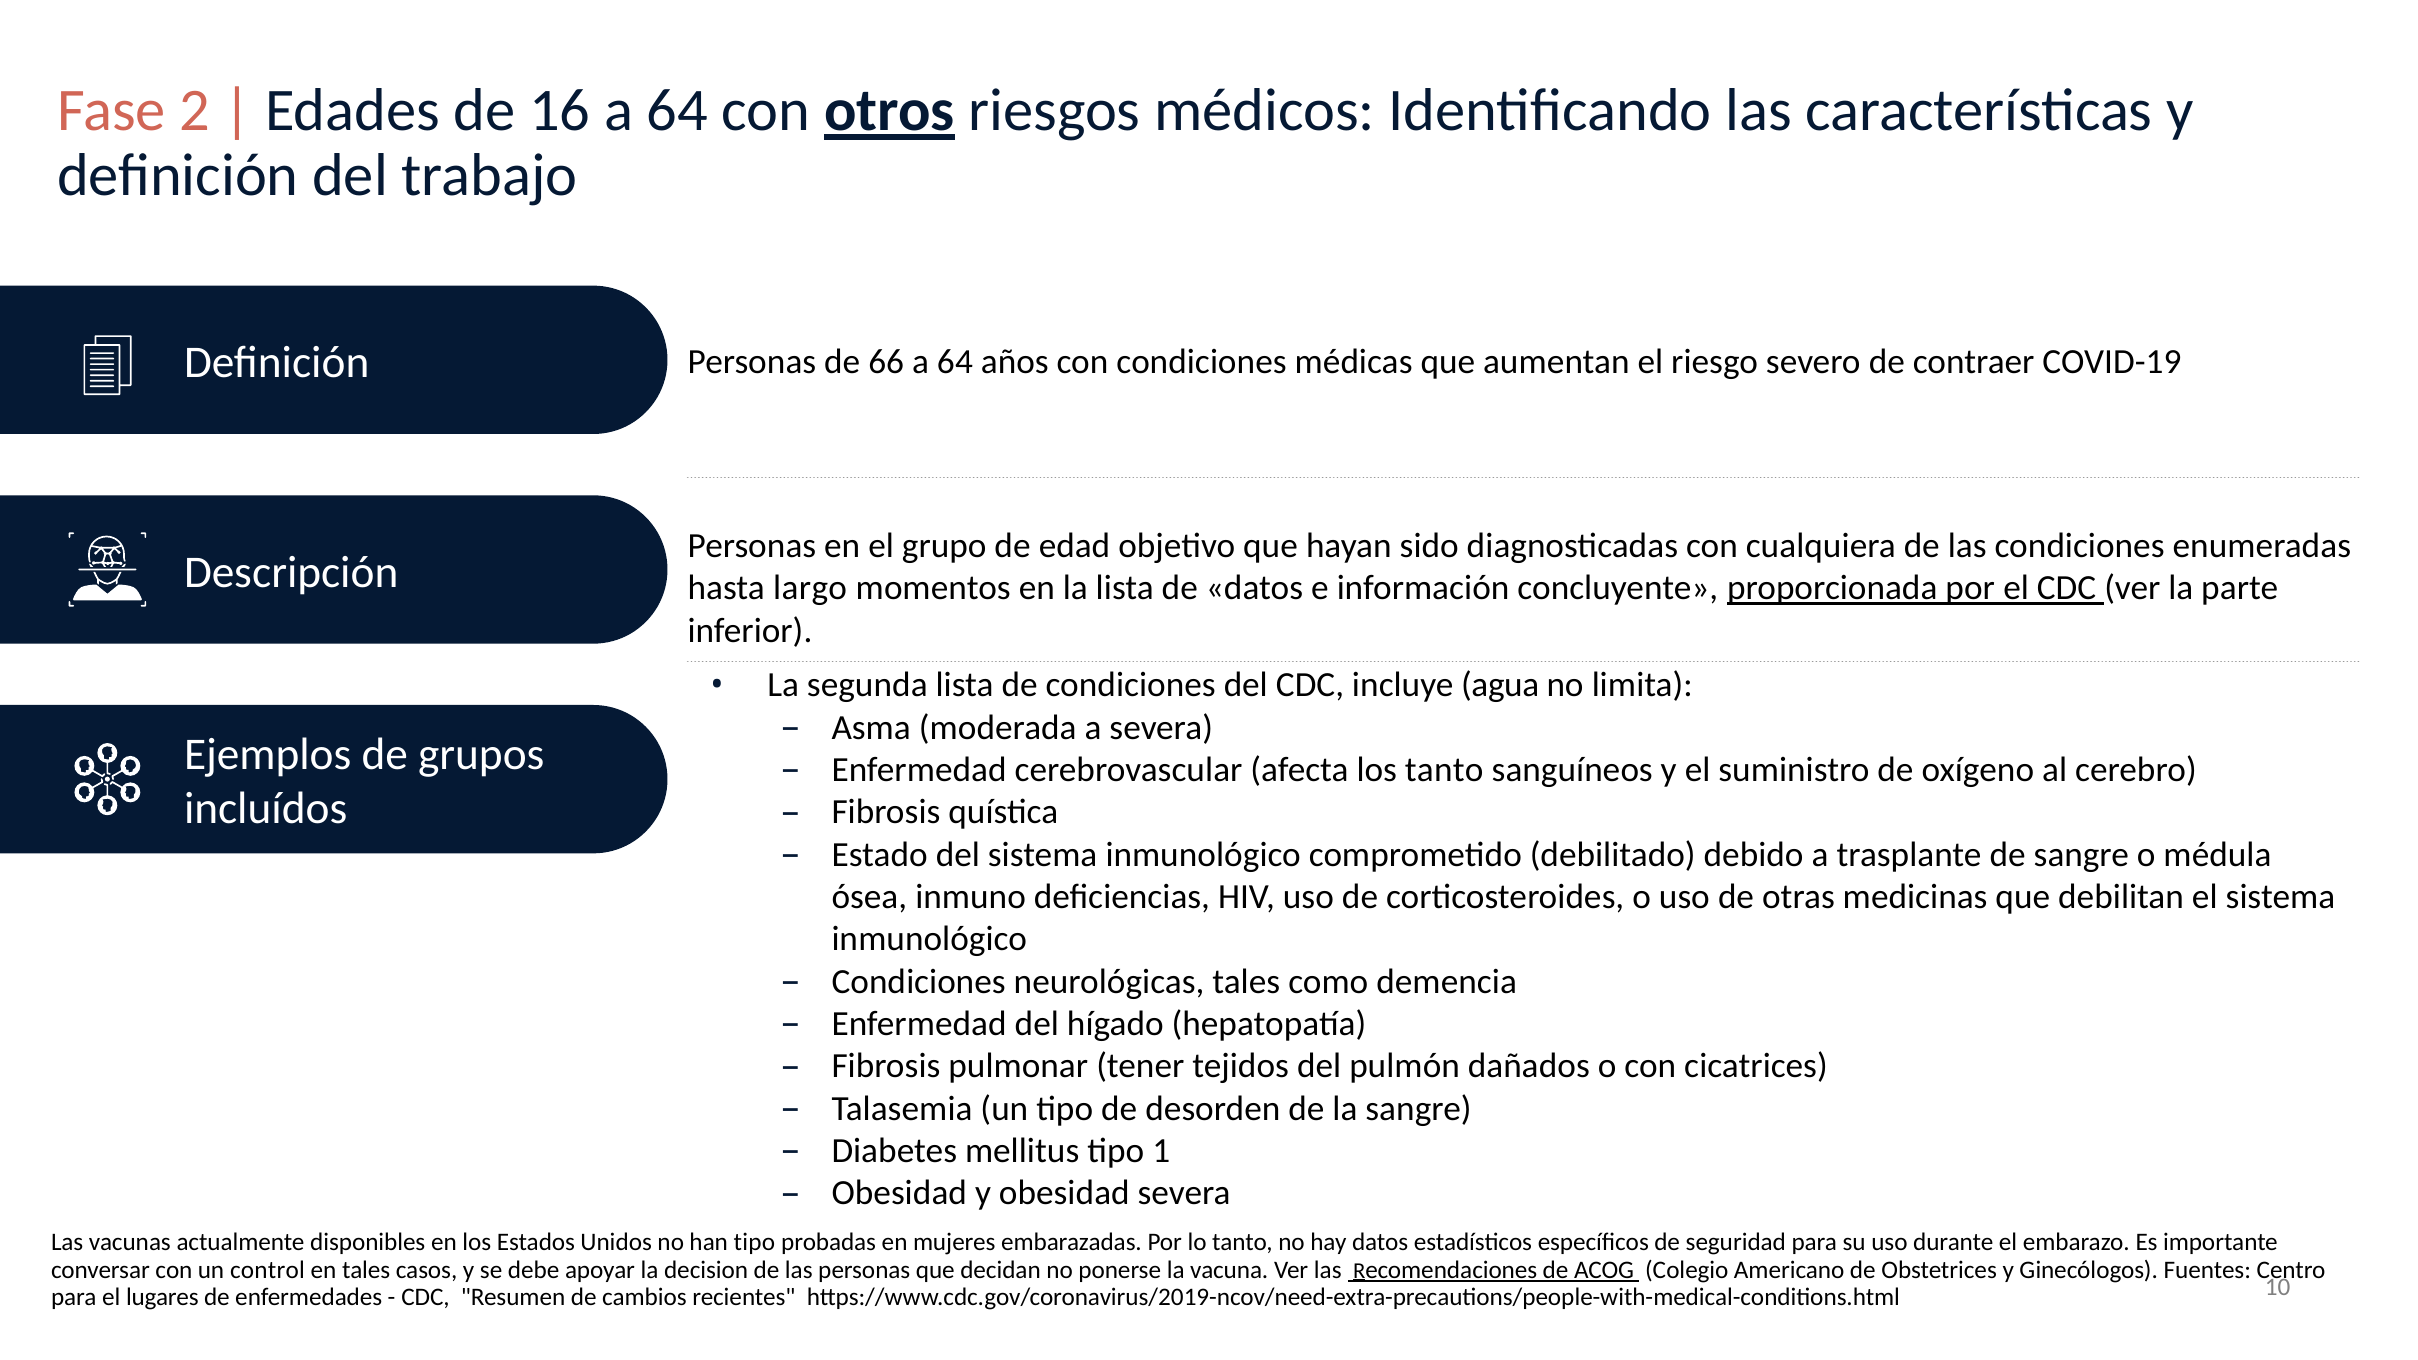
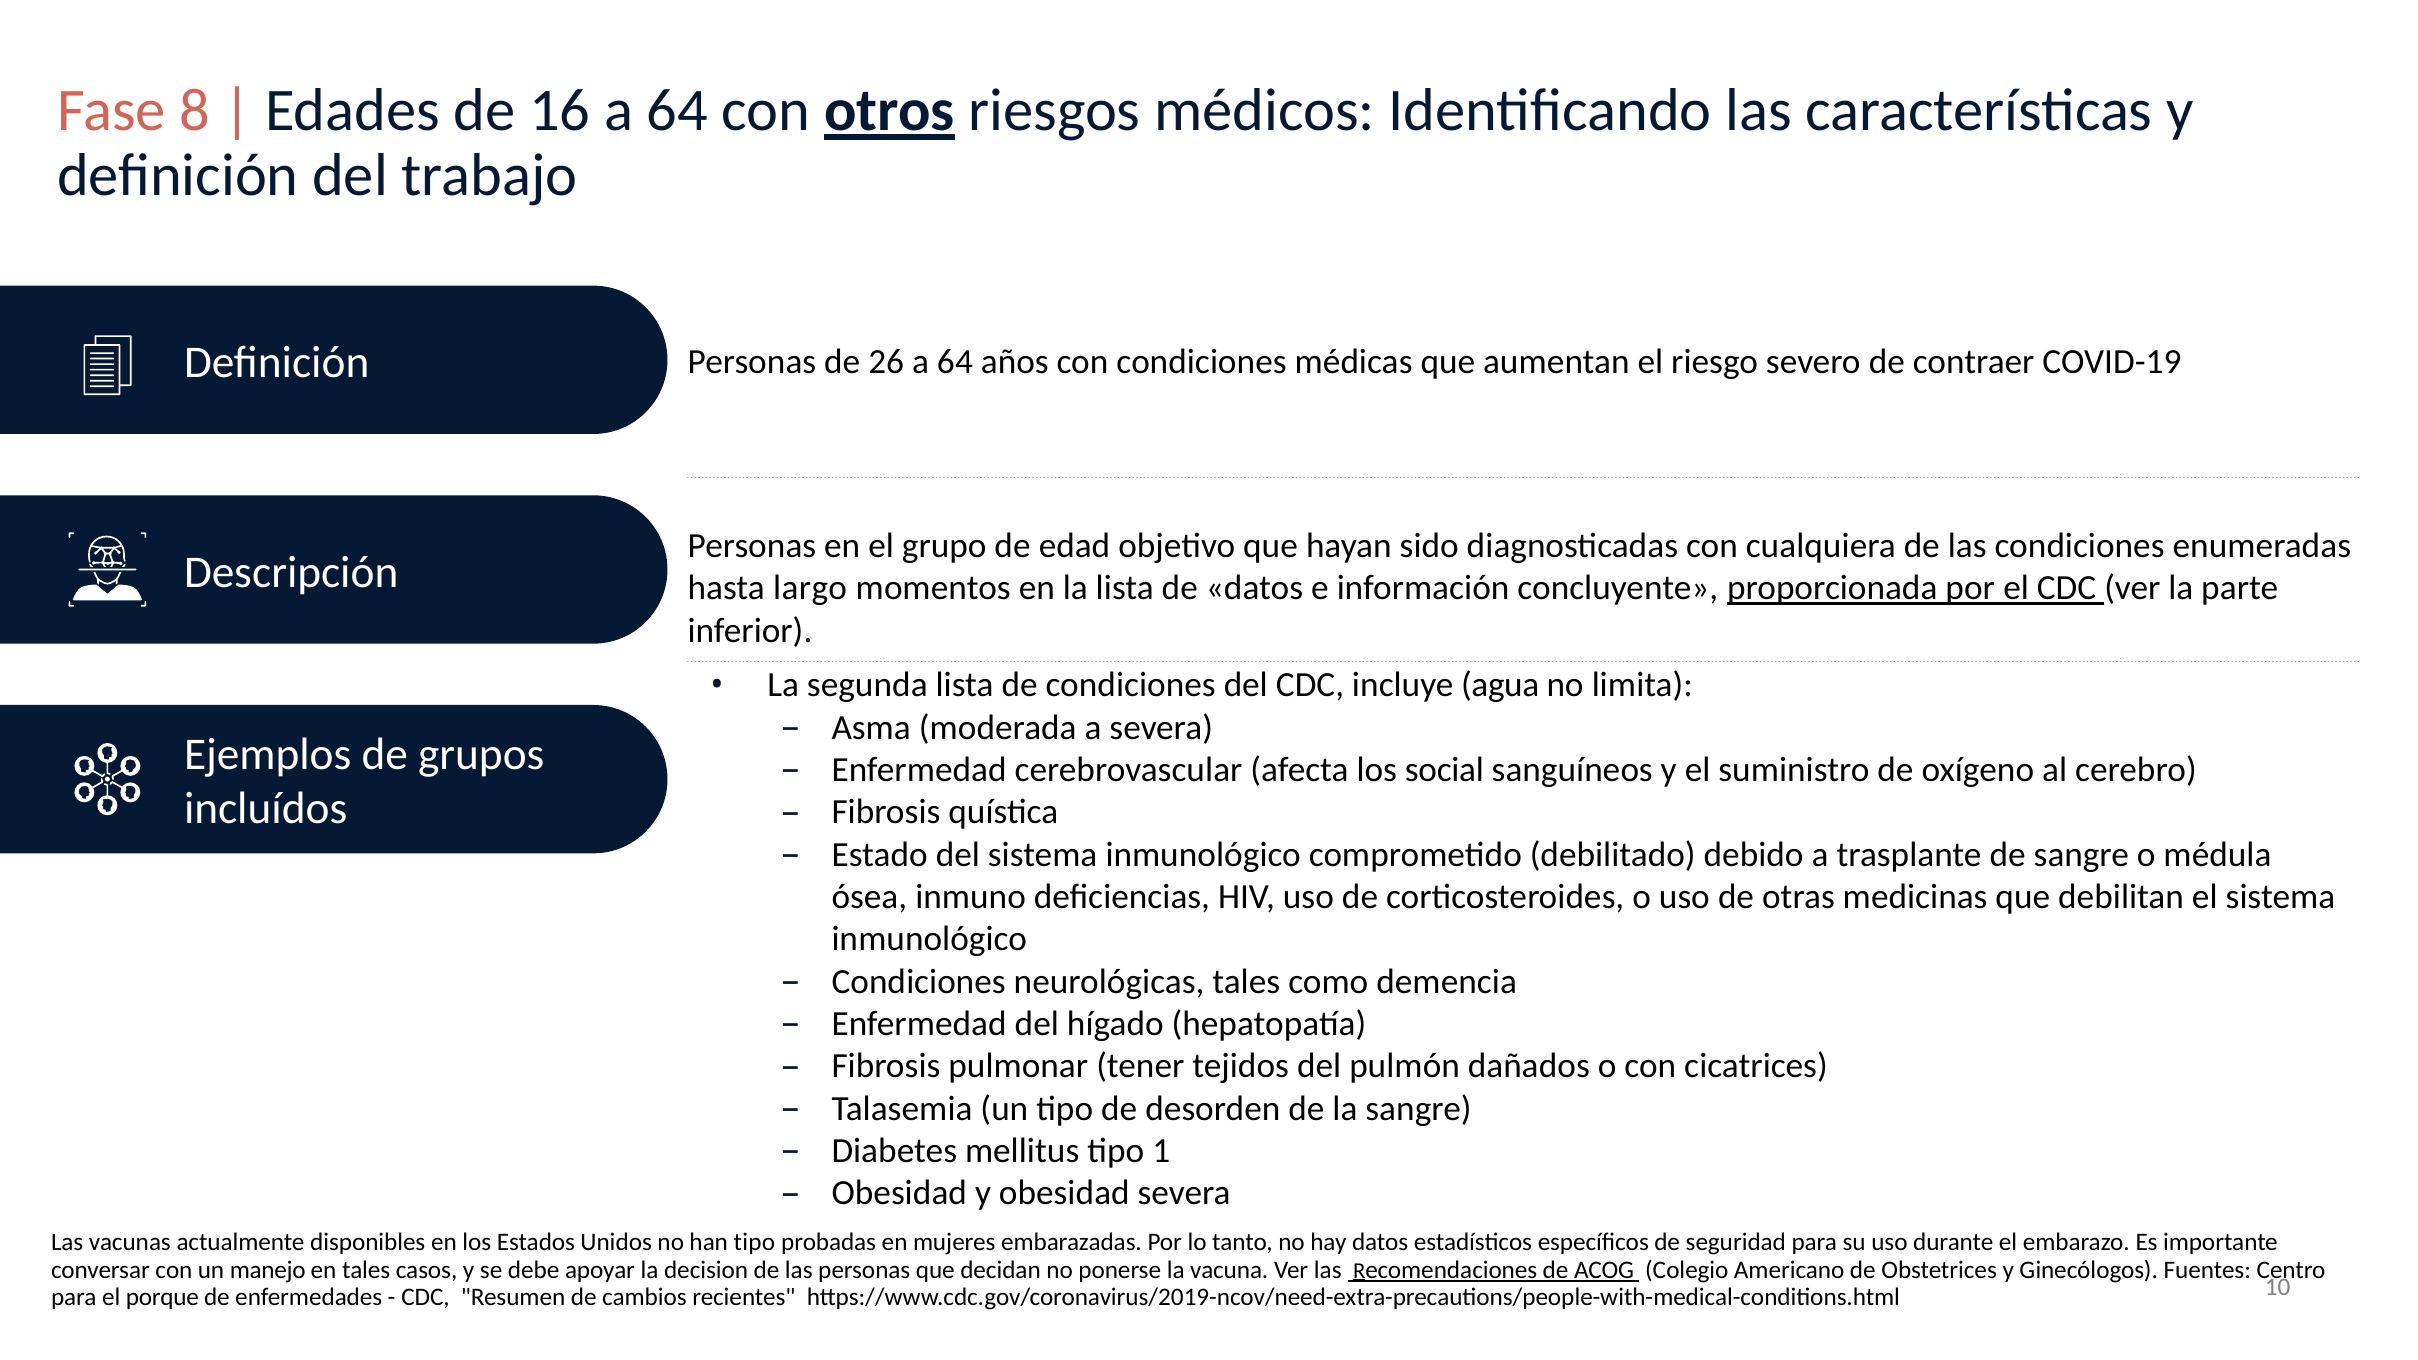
2: 2 -> 8 (195, 111)
66: 66 -> 26 (886, 362)
los tanto: tanto -> social (1444, 770)
control: control -> manejo (268, 1270)
lugares: lugares -> porque (162, 1297)
